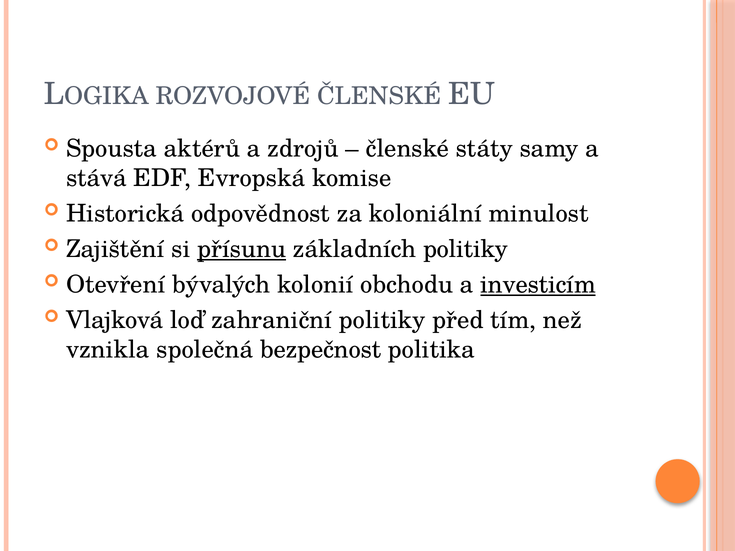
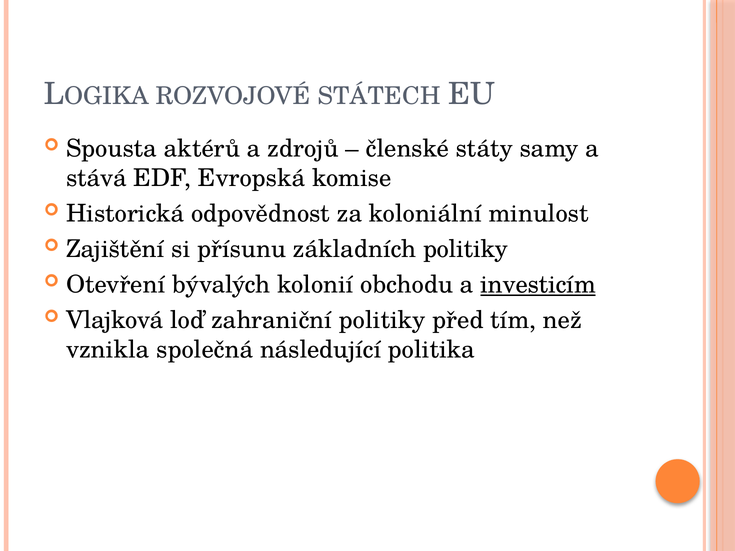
ROZVOJOVÉ ČLENSKÉ: ČLENSKÉ -> STÁTECH (379, 96)
přísunu underline: present -> none (242, 249)
bezpečnost: bezpečnost -> následující (321, 350)
